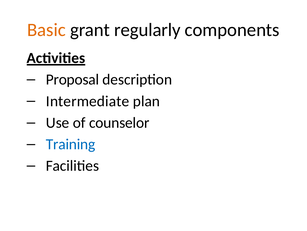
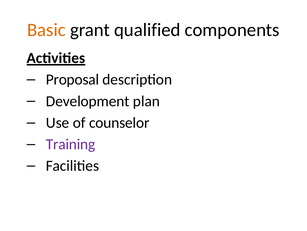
regularly: regularly -> qualified (147, 30)
Intermediate: Intermediate -> Development (88, 101)
Training colour: blue -> purple (71, 144)
